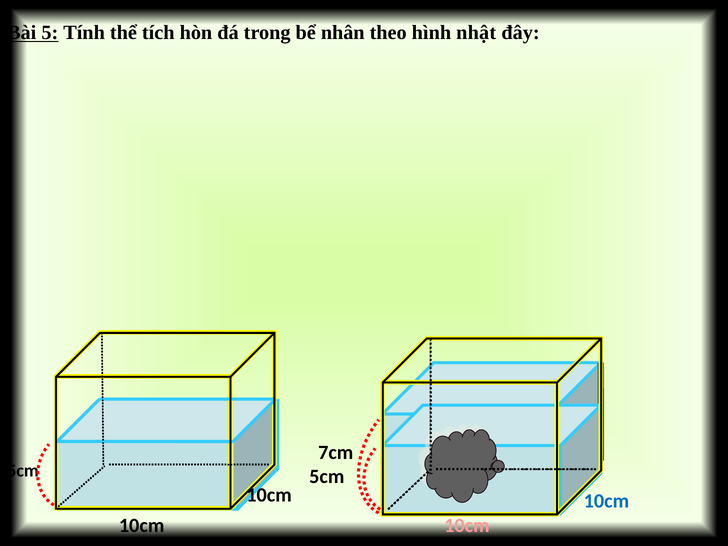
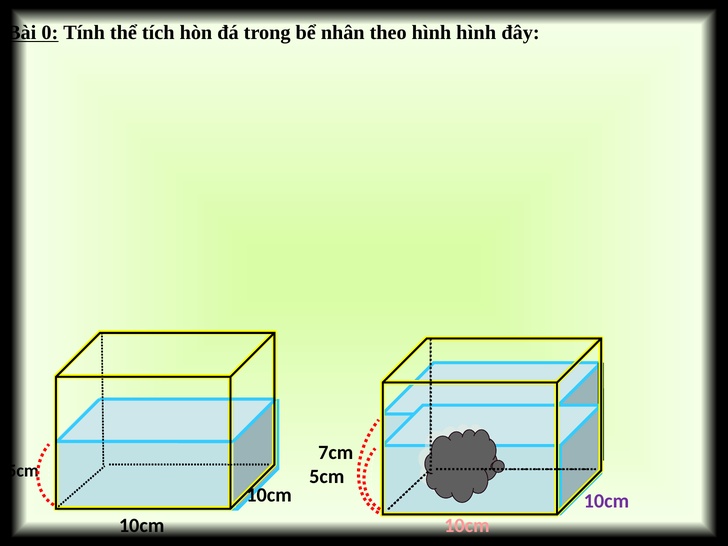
5: 5 -> 0 (50, 32)
hình nhật: nhật -> hình (476, 32)
10cm colour: blue -> purple (606, 501)
